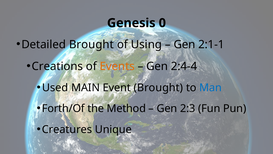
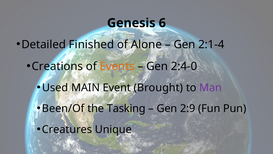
0: 0 -> 6 (162, 23)
Detailed Brought: Brought -> Finished (91, 44)
Using: Using -> Alone (146, 44)
2:1-1: 2:1-1 -> 2:1-4 (211, 44)
2:4-4: 2:4-4 -> 2:4-0 (184, 66)
Man colour: blue -> purple (211, 87)
Forth/Of: Forth/Of -> Been/Of (63, 108)
Method: Method -> Tasking (126, 108)
2:3: 2:3 -> 2:9 (188, 108)
